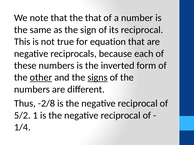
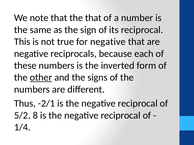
for equation: equation -> negative (108, 42)
signs underline: present -> none (98, 78)
-2/8: -2/8 -> -2/1 (46, 104)
1: 1 -> 8 (35, 116)
